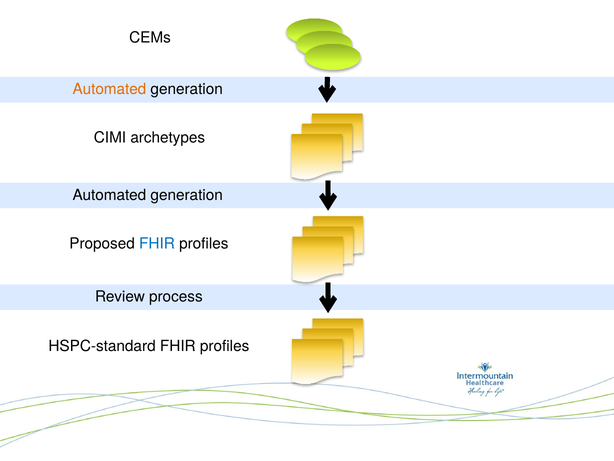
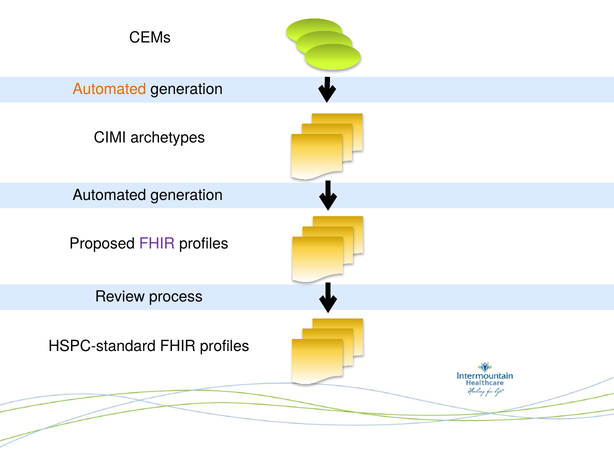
FHIR colour: blue -> purple (157, 244)
